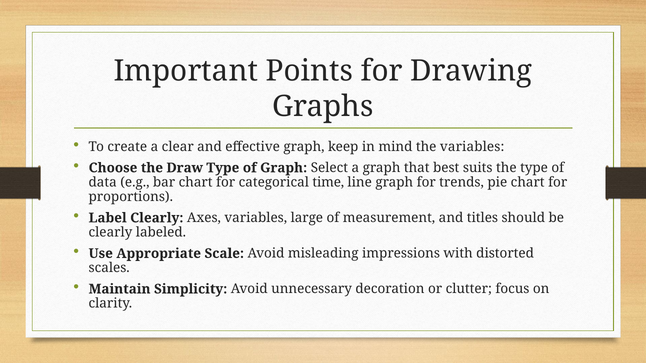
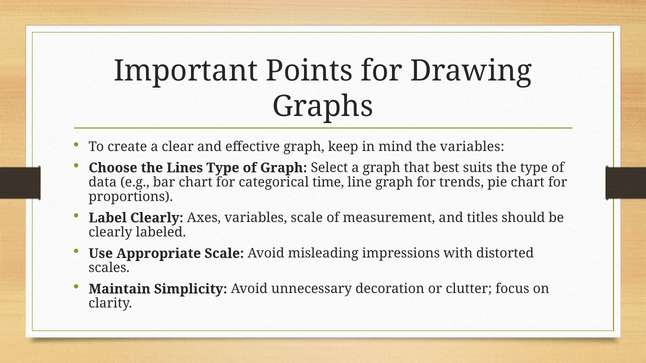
Draw: Draw -> Lines (185, 168)
variables large: large -> scale (307, 218)
